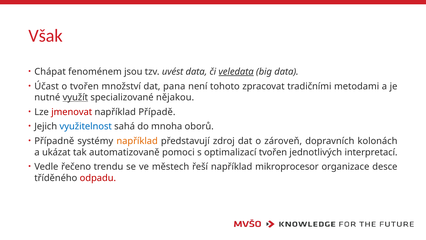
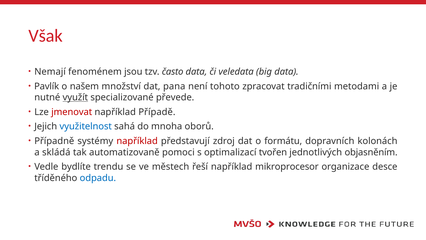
Chápat: Chápat -> Nemají (50, 72)
uvést: uvést -> často (173, 72)
veledata underline: present -> none (236, 72)
Účast: Účast -> Pavlík (47, 86)
o tvořen: tvořen -> našem (84, 86)
nějakou: nějakou -> převede (175, 97)
například colour: orange -> red (137, 141)
zároveň: zároveň -> formátu (283, 141)
ukázat: ukázat -> skládá (56, 152)
interpretací: interpretací -> objasněním (371, 152)
řečeno: řečeno -> bydlíte (76, 167)
odpadu colour: red -> blue (98, 178)
